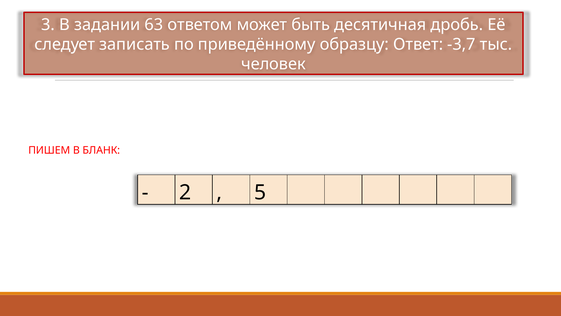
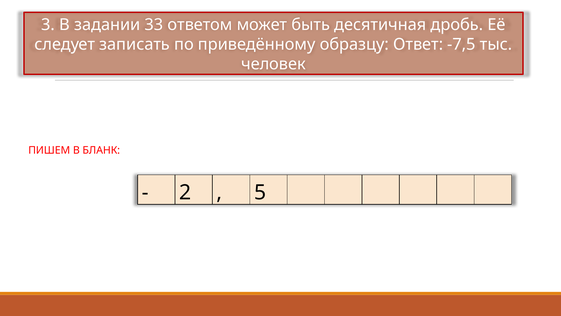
63: 63 -> 33 (154, 25)
-3,7: -3,7 -> -7,5 (462, 44)
